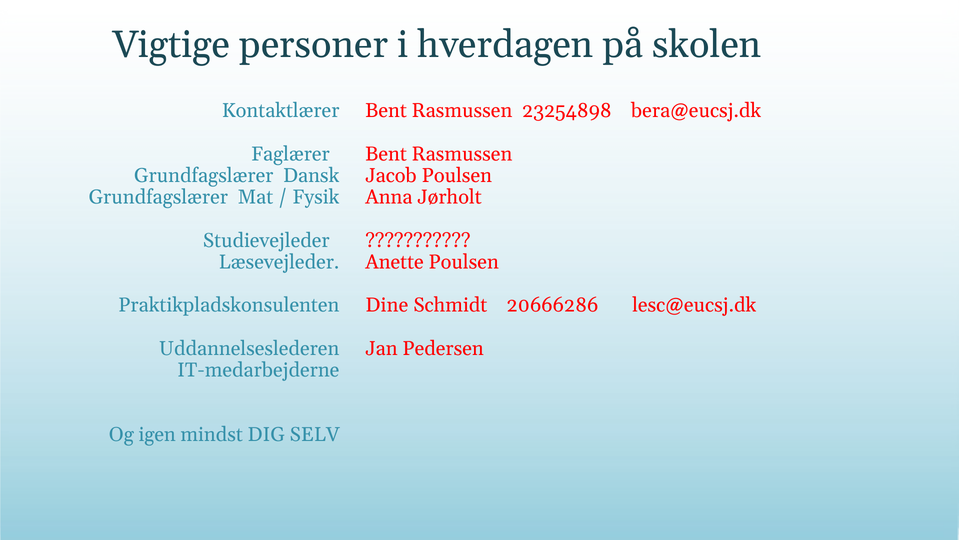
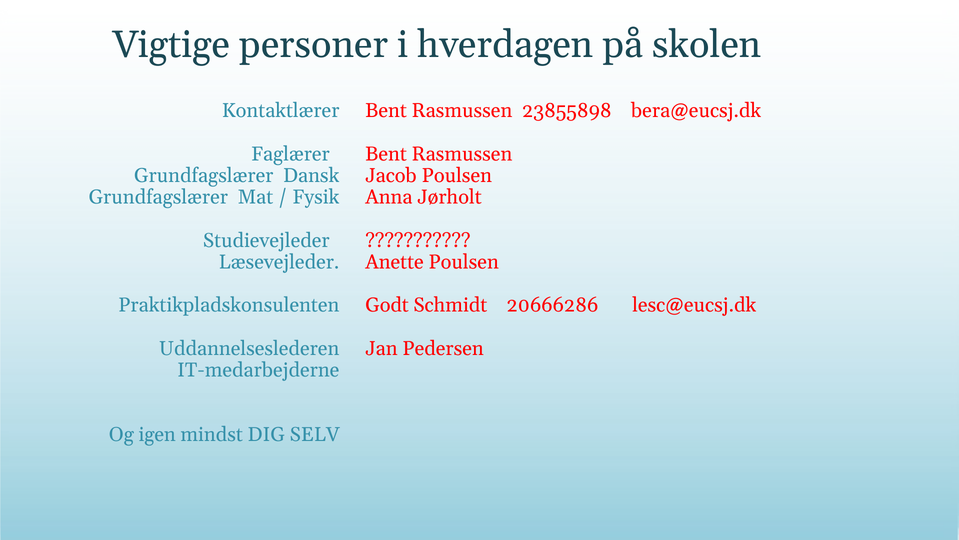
23254898: 23254898 -> 23855898 (567, 111)
Dine: Dine -> Godt (387, 305)
